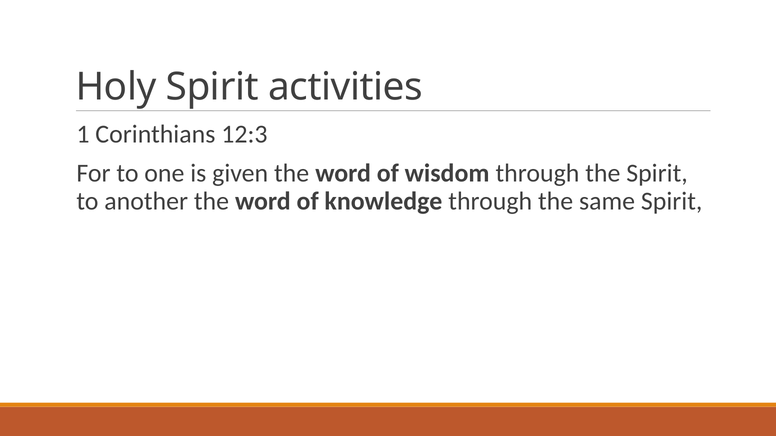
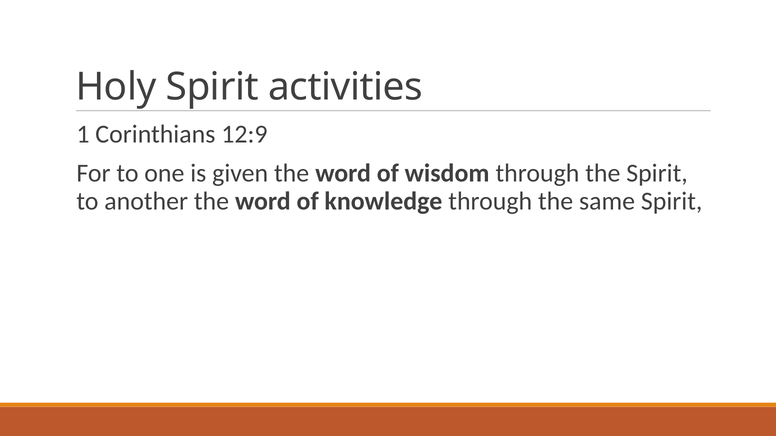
12:3: 12:3 -> 12:9 (244, 134)
